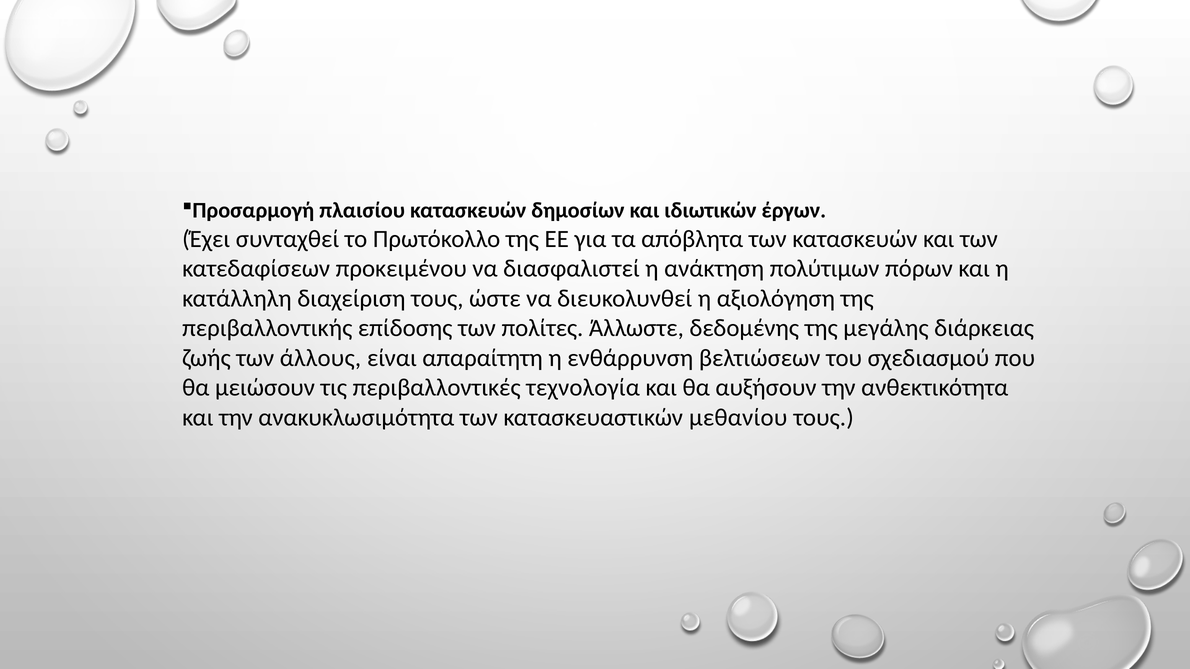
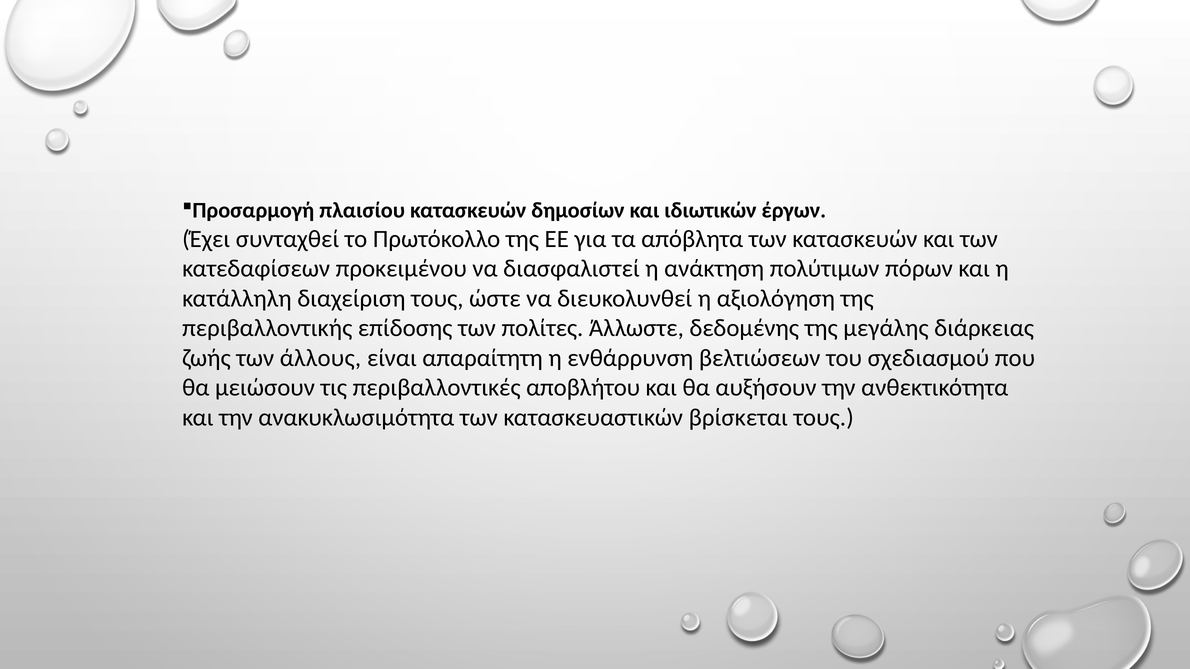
τεχνολογία: τεχνολογία -> αποβλήτου (583, 388)
μεθανίου: μεθανίου -> βρίσκεται (738, 418)
